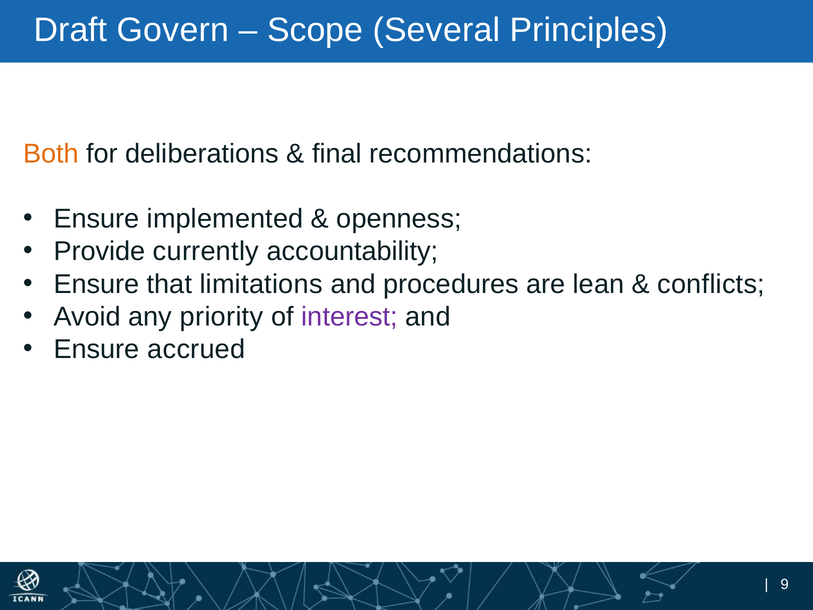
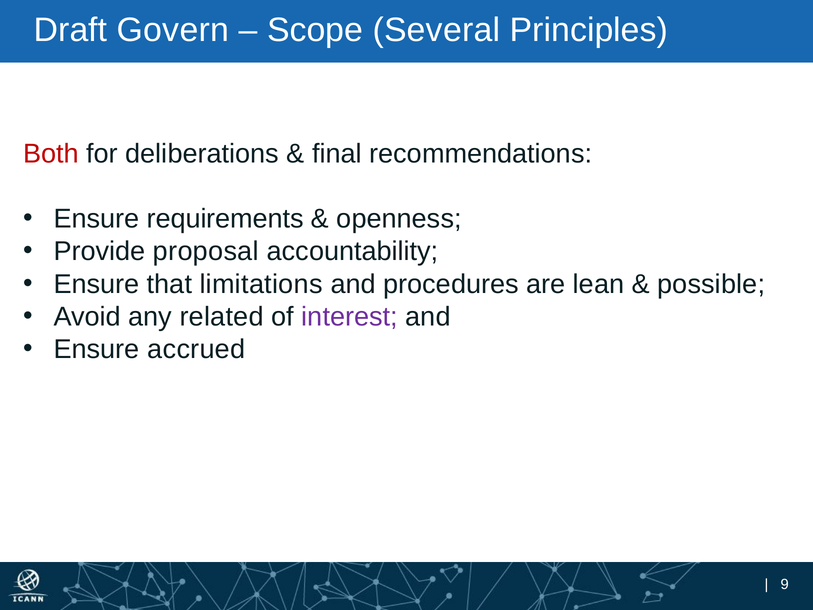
Both colour: orange -> red (51, 154)
implemented: implemented -> requirements (225, 219)
currently: currently -> proposal (206, 251)
conflicts: conflicts -> possible (711, 284)
priority: priority -> related (222, 316)
